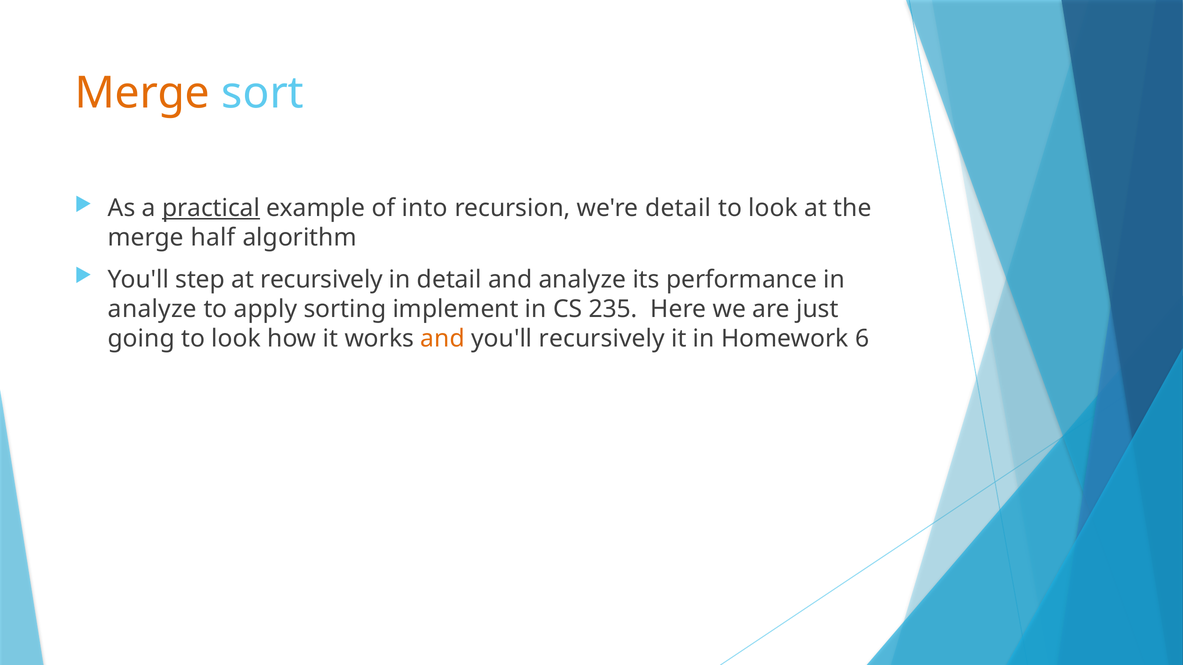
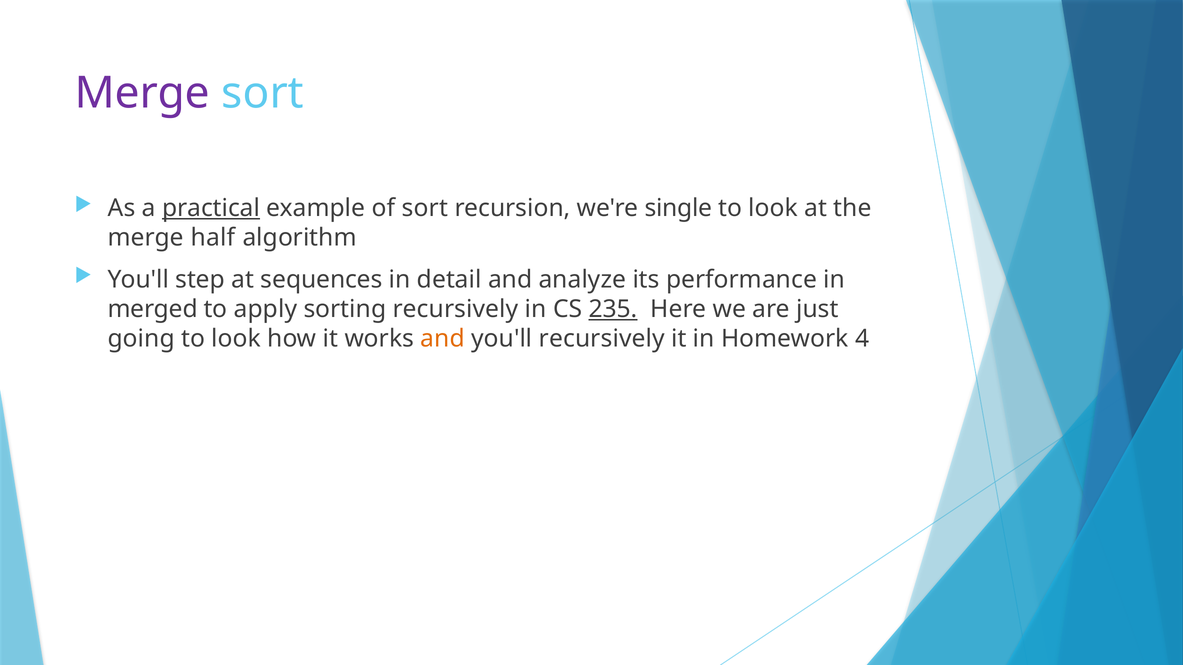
Merge colour: orange -> purple (142, 93)
of into: into -> sort (425, 208)
we're detail: detail -> single (678, 208)
at recursively: recursively -> sequences (322, 280)
analyze: analyze -> merged (153, 309)
sorting implement: implement -> recursively (456, 309)
235 underline: none -> present (613, 309)
6: 6 -> 4 (862, 339)
